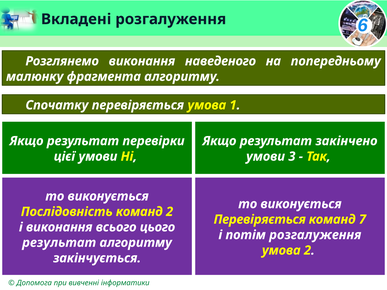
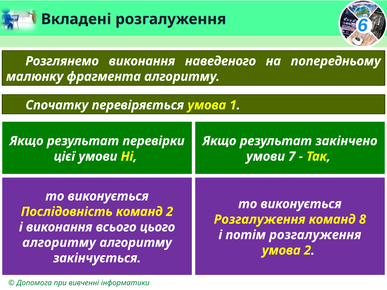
3: 3 -> 7 (292, 157)
Перевіряється: Перевіряється -> Розгалуження (260, 220)
7: 7 -> 8 (363, 220)
результат: результат -> алгоритму (59, 243)
